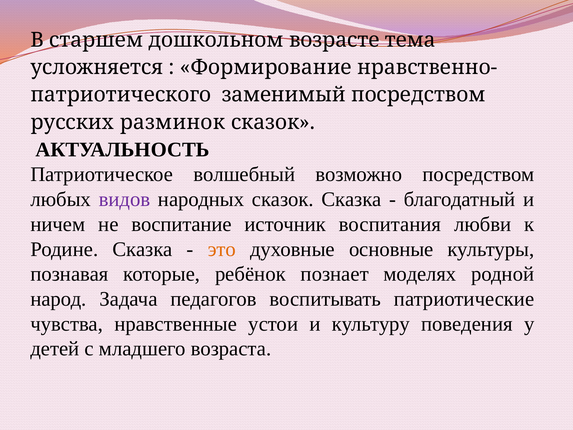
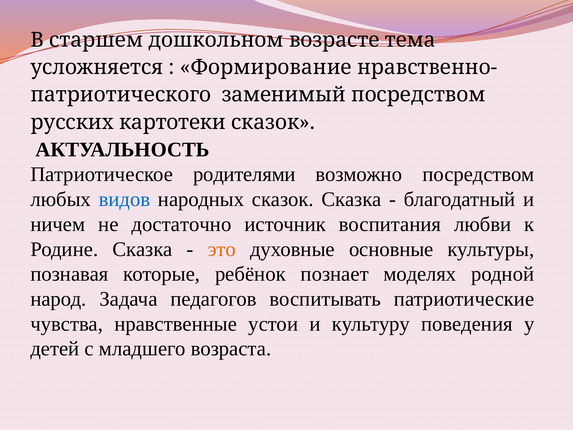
разминок: разминок -> картотеки (173, 122)
волшебный: волшебный -> родителями (244, 174)
видов colour: purple -> blue (124, 199)
воспитание: воспитание -> достаточно (182, 224)
